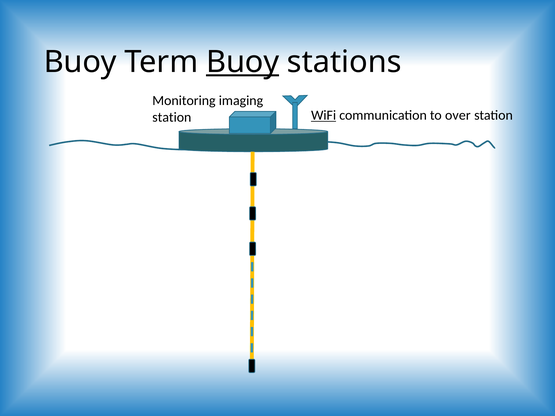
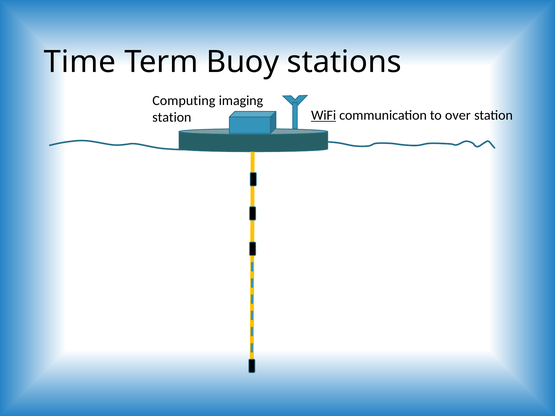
Buoy: Buoy -> Time (80, 62)
Buoy underline: present -> none (243, 62)
Monitoring: Monitoring -> Computing (184, 101)
